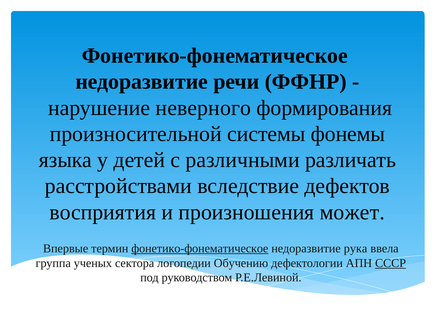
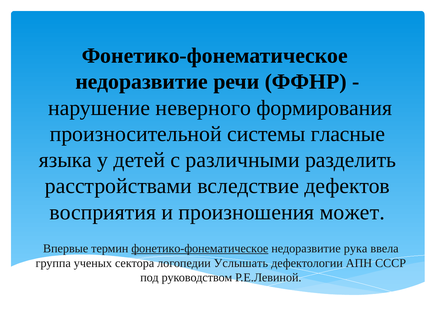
фонемы: фонемы -> гласные (348, 134)
различать: различать -> разделить (351, 160)
Обучению: Обучению -> Услышать (241, 263)
СССР underline: present -> none (391, 263)
